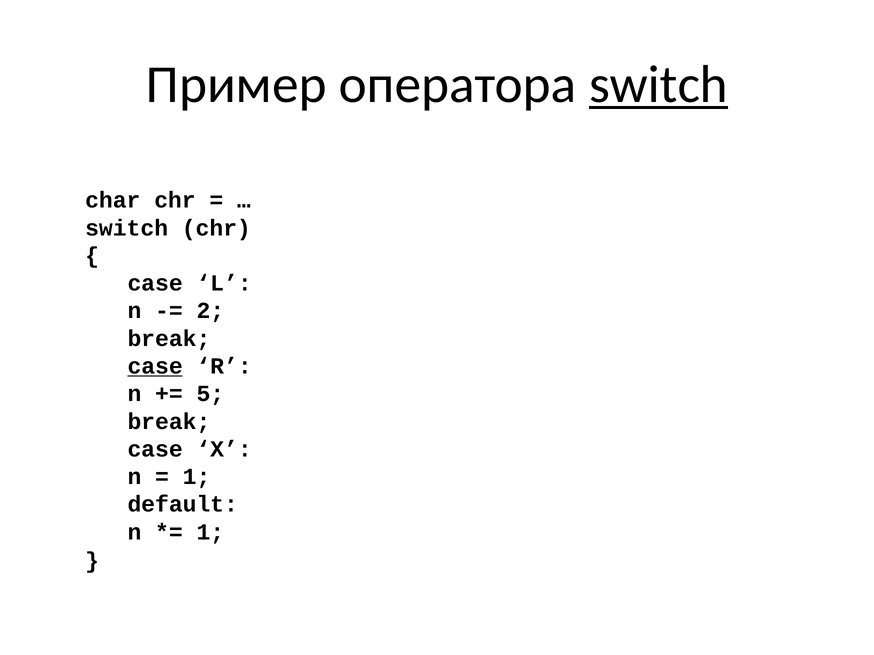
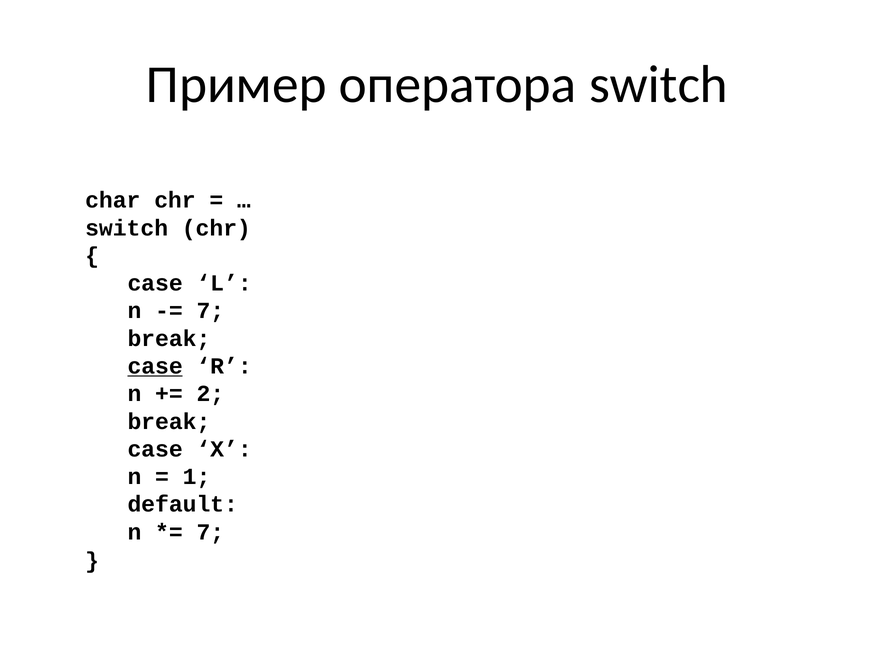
switch underline: present -> none (659, 85)
2: 2 -> 7 (210, 311)
5: 5 -> 2 (210, 394)
1: 1 -> 7 (210, 532)
